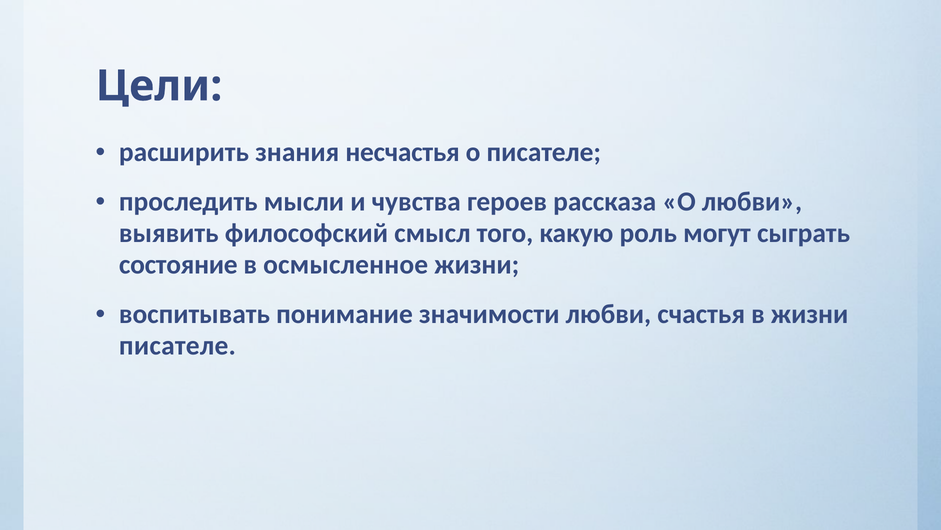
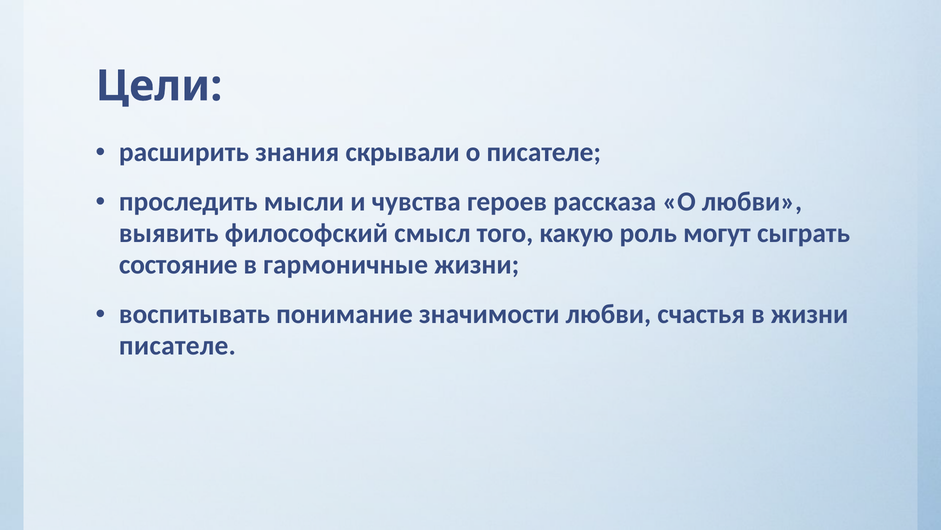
несчастья: несчастья -> скрывали (403, 152)
осмысленное: осмысленное -> гармоничные (346, 264)
